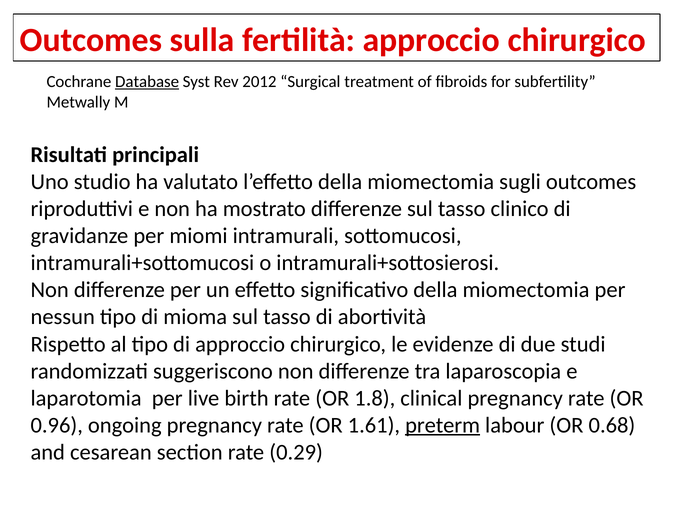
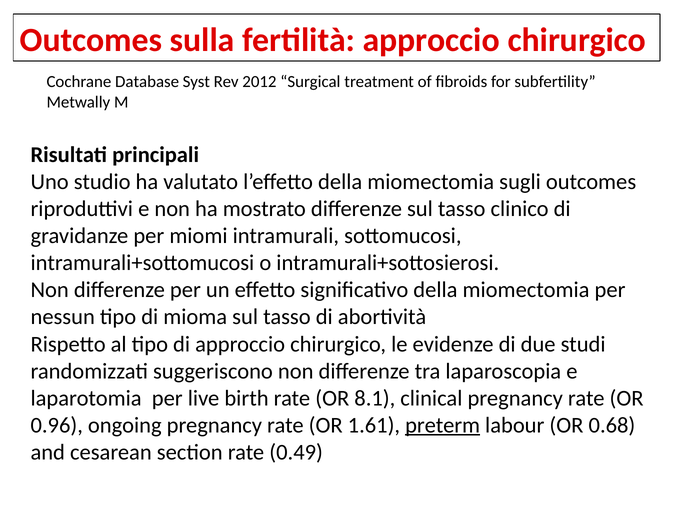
Database underline: present -> none (147, 82)
1.8: 1.8 -> 8.1 (375, 398)
0.29: 0.29 -> 0.49 (296, 452)
